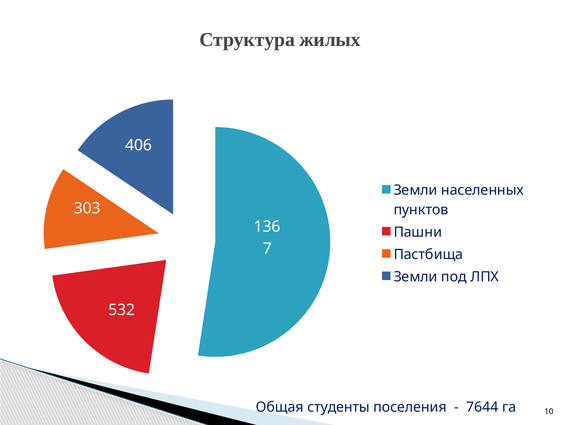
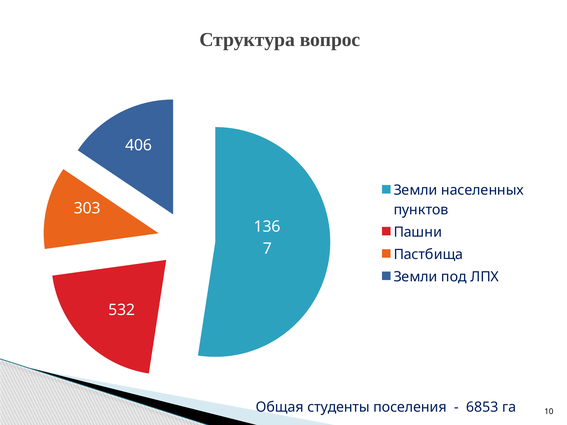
жилых: жилых -> вопрос (330, 40)
7644: 7644 -> 6853 (482, 407)
